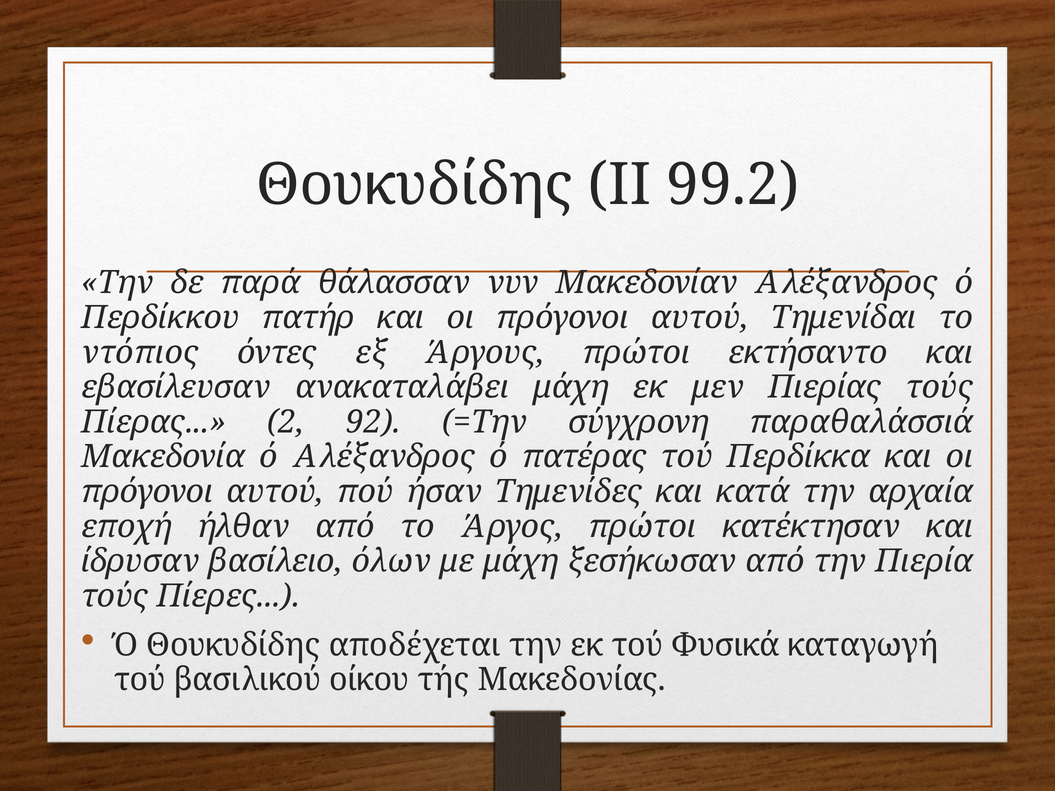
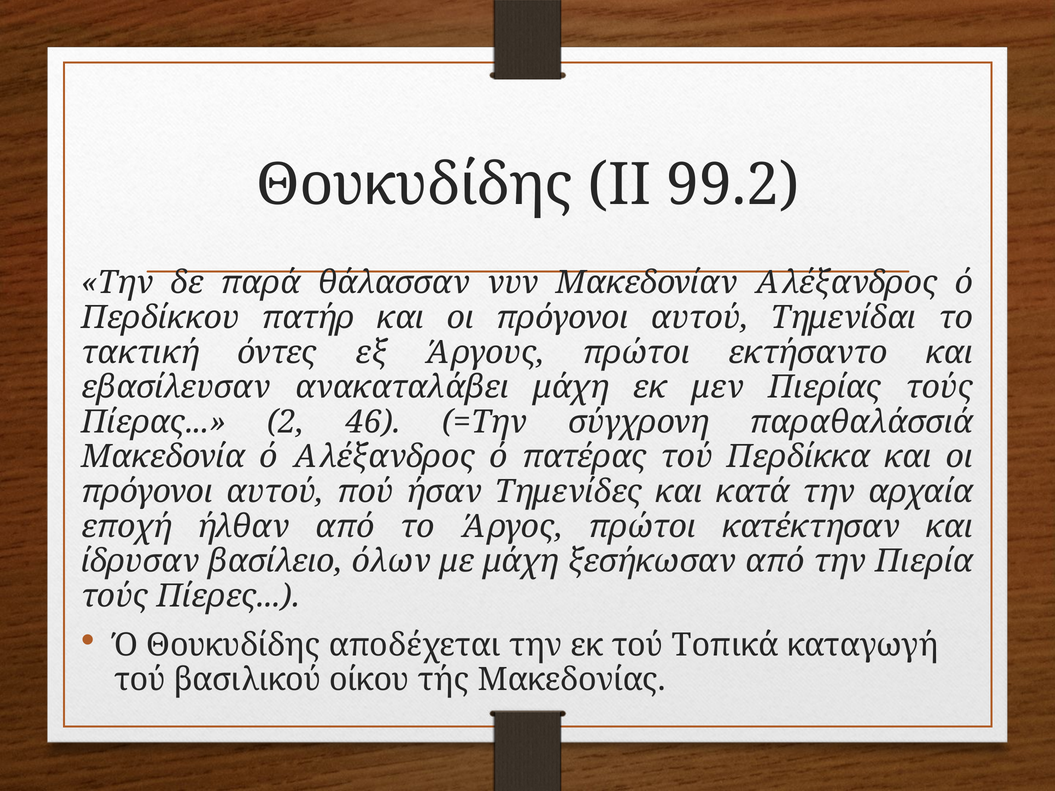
ντόπιος: ντόπιος -> τακτική (140, 353)
92: 92 -> 46 (373, 422)
Φυσικά: Φυσικά -> Τοπικά (725, 645)
